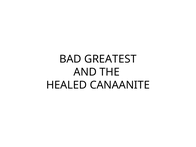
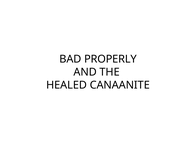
GREATEST: GREATEST -> PROPERLY (110, 59)
